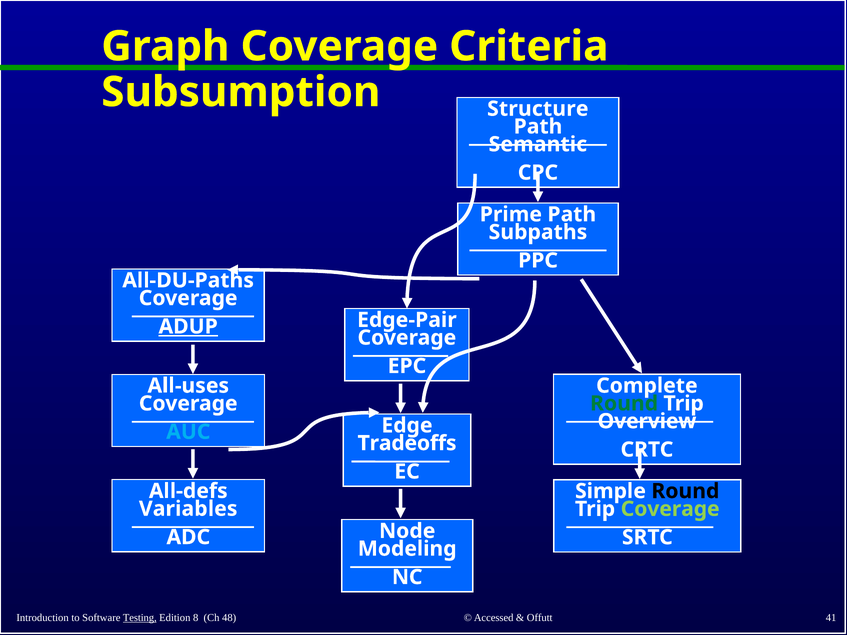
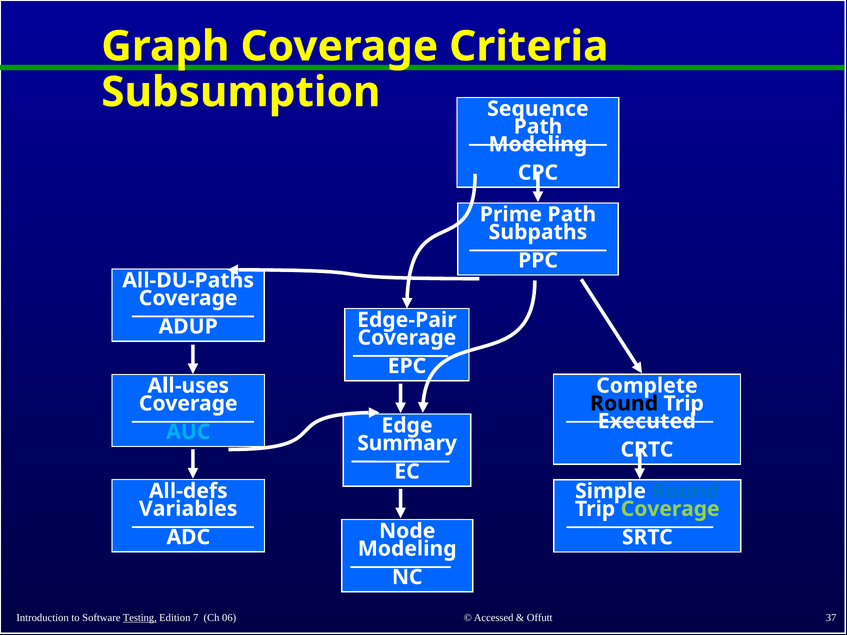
Structure: Structure -> Sequence (538, 109)
Semantic: Semantic -> Modeling (538, 144)
ADUP underline: present -> none (188, 327)
Round colour: green -> black (624, 404)
Overview: Overview -> Executed (647, 421)
Tradeoffs: Tradeoffs -> Summary (407, 443)
Round colour: black -> blue (685, 491)
8: 8 -> 7 (196, 618)
48: 48 -> 06 (229, 618)
41: 41 -> 37 (831, 618)
